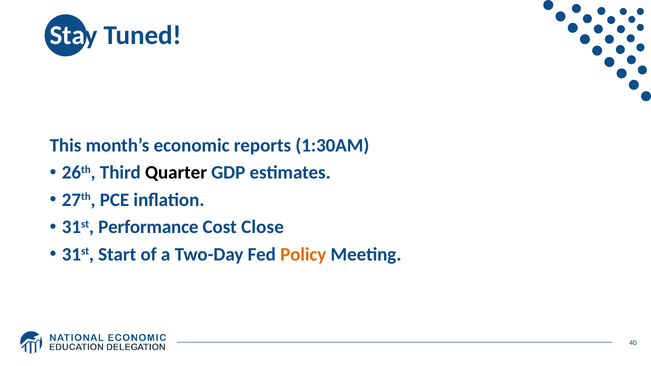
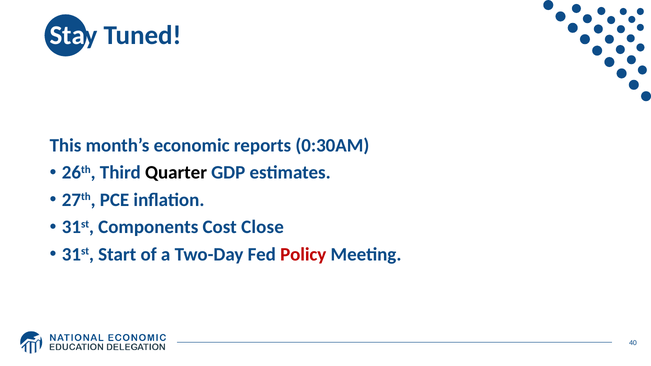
1:30AM: 1:30AM -> 0:30AM (332, 145)
Performance: Performance -> Components (148, 227)
Policy colour: orange -> red (303, 255)
